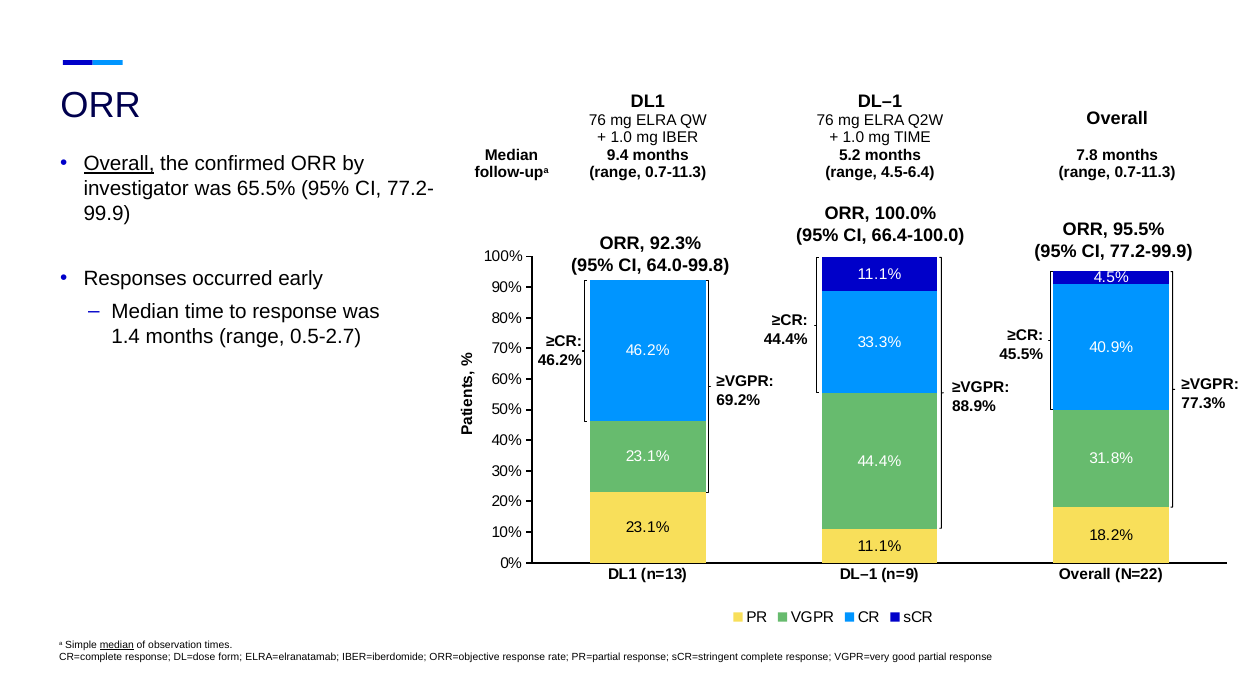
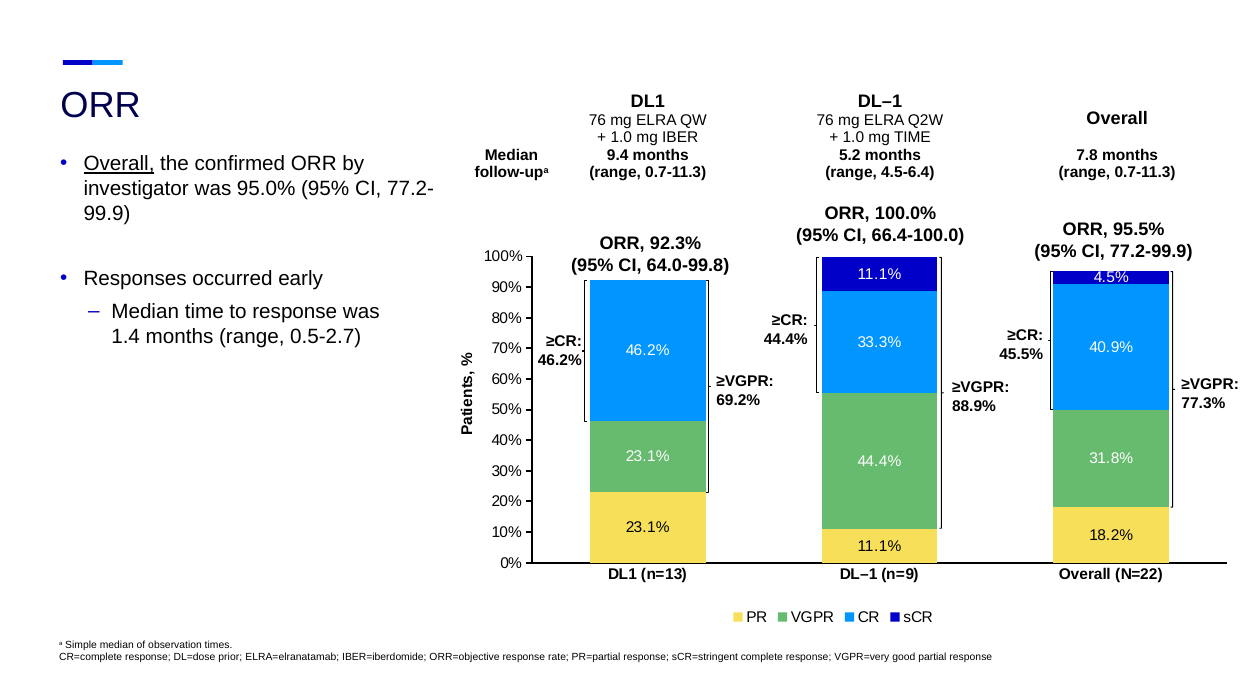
65.5%: 65.5% -> 95.0% (266, 189)
median underline: present -> none (117, 645)
form: form -> prior (230, 658)
